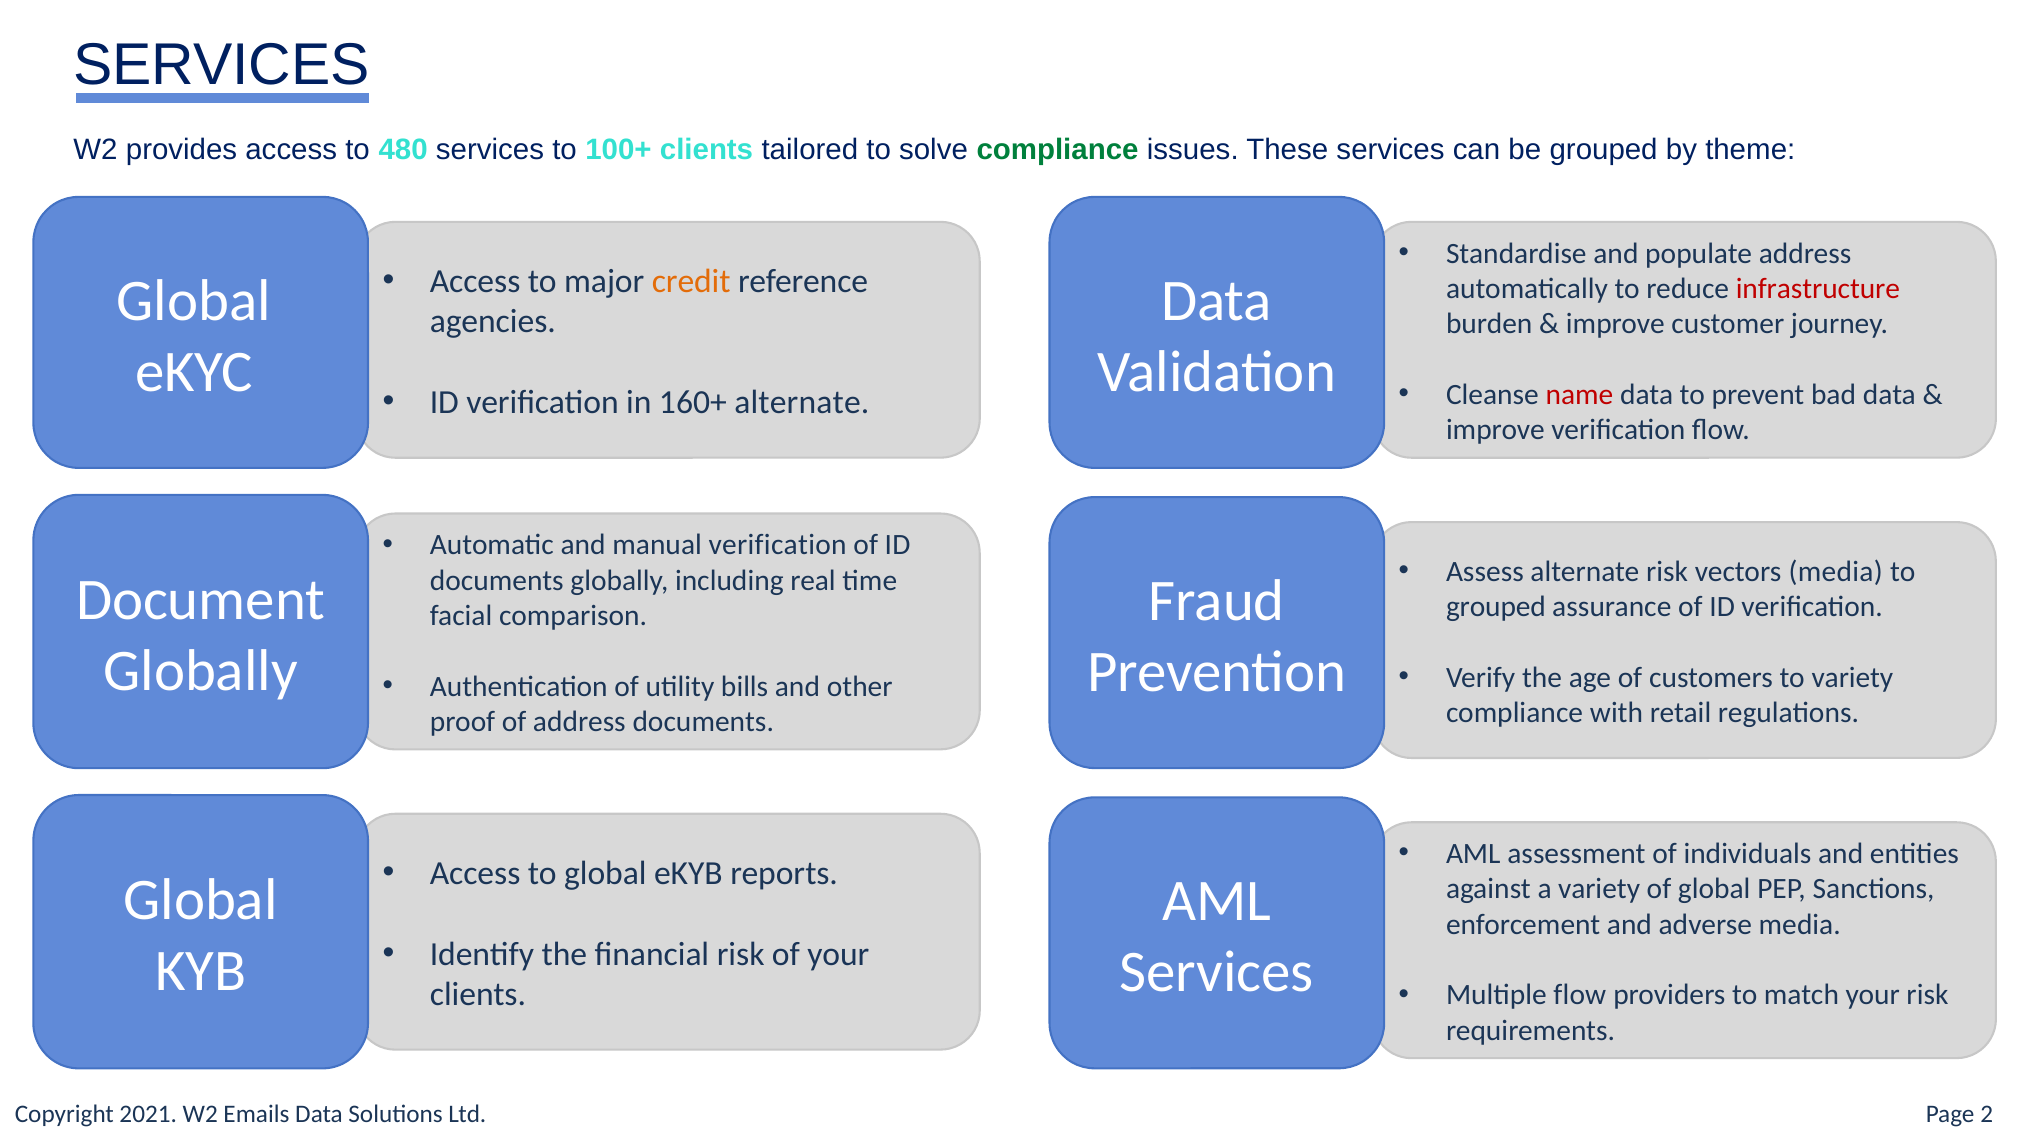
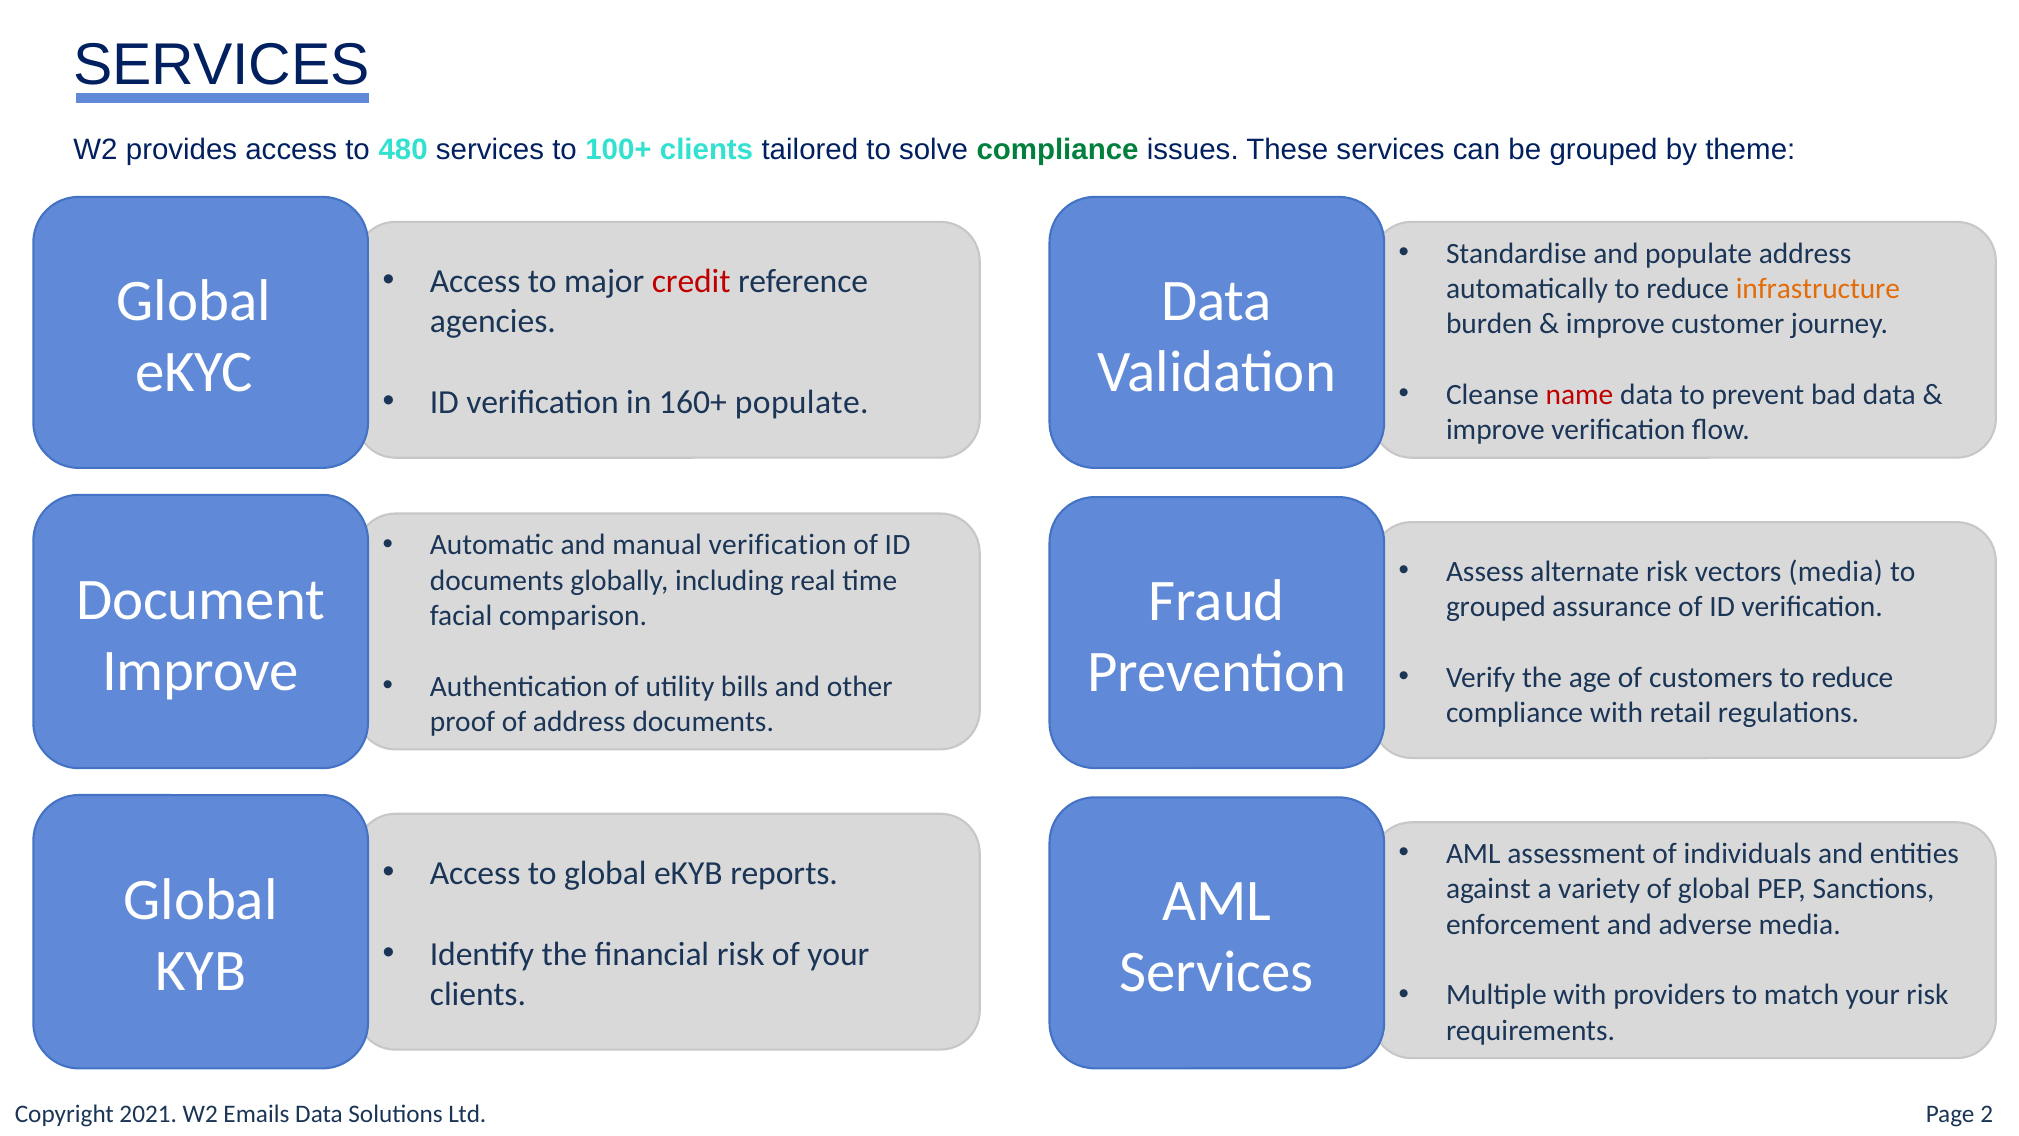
credit colour: orange -> red (691, 281)
infrastructure colour: red -> orange (1818, 289)
160+ alternate: alternate -> populate (802, 403)
Globally: Globally -> Improve (201, 671)
customers to variety: variety -> reduce (1852, 677)
Multiple flow: flow -> with (1580, 995)
